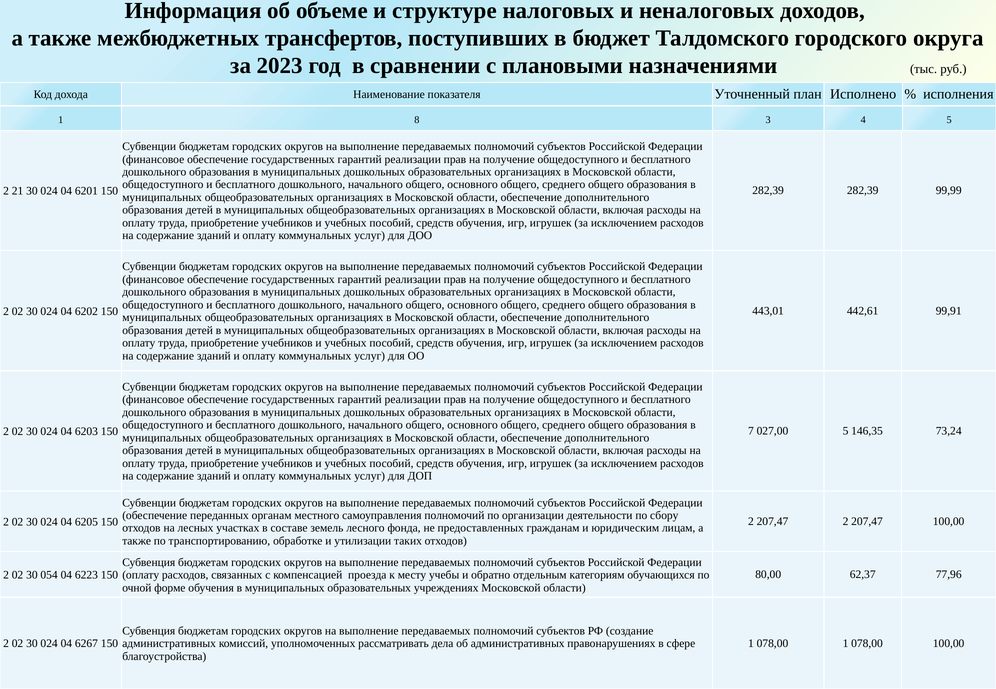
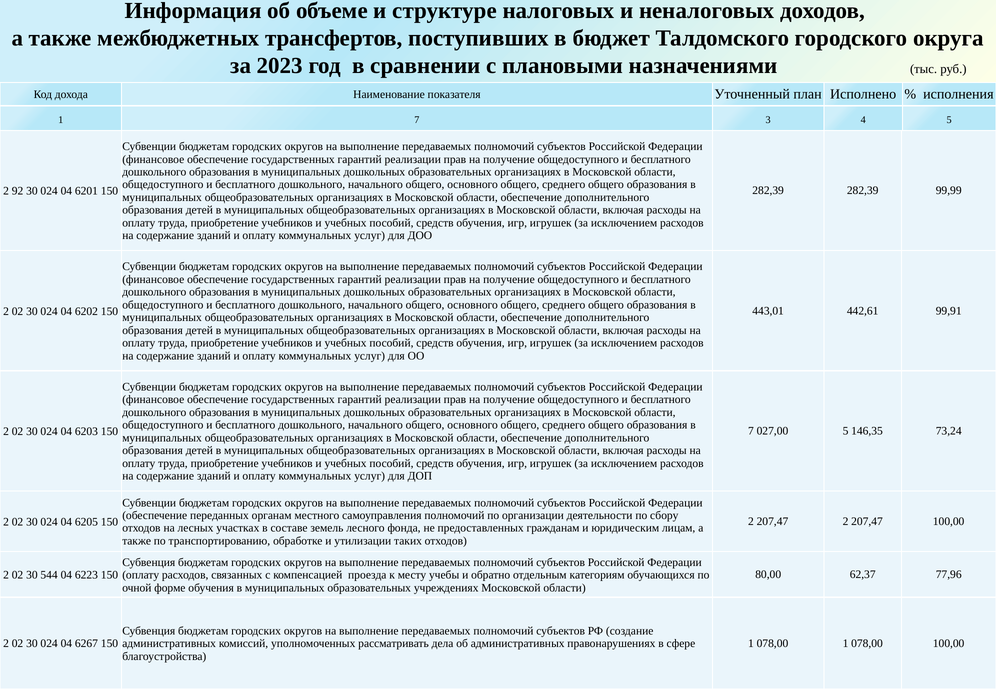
1 8: 8 -> 7 (417, 120)
21: 21 -> 92 (18, 191)
054: 054 -> 544 (49, 575)
